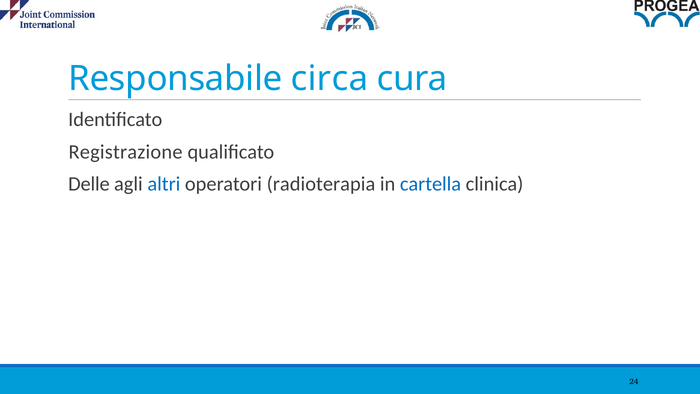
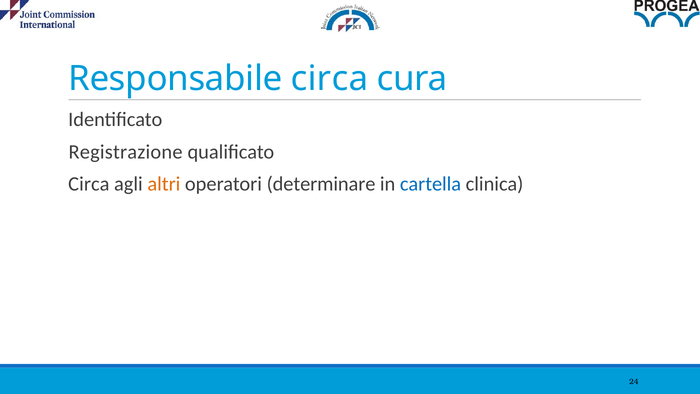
Delle: Delle -> Circa (89, 184)
altri colour: blue -> orange (164, 184)
radioterapia: radioterapia -> determinare (321, 184)
